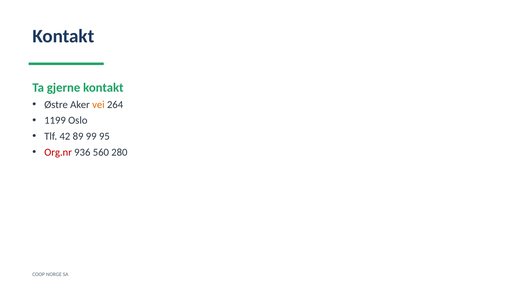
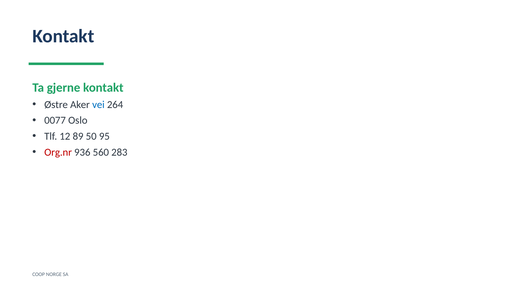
vei colour: orange -> blue (98, 105)
1199: 1199 -> 0077 (55, 121)
42: 42 -> 12 (65, 136)
99: 99 -> 50 (91, 136)
280: 280 -> 283 (119, 152)
